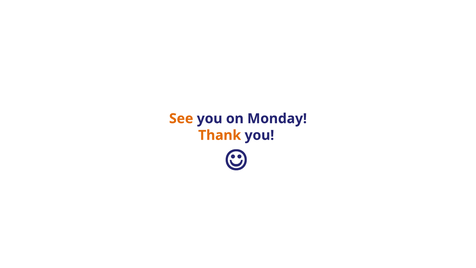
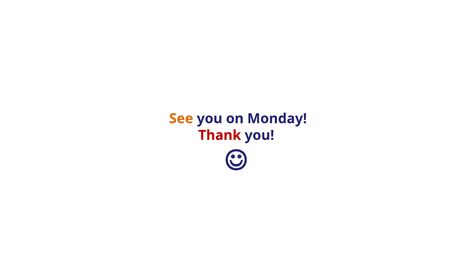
Thank colour: orange -> red (220, 135)
